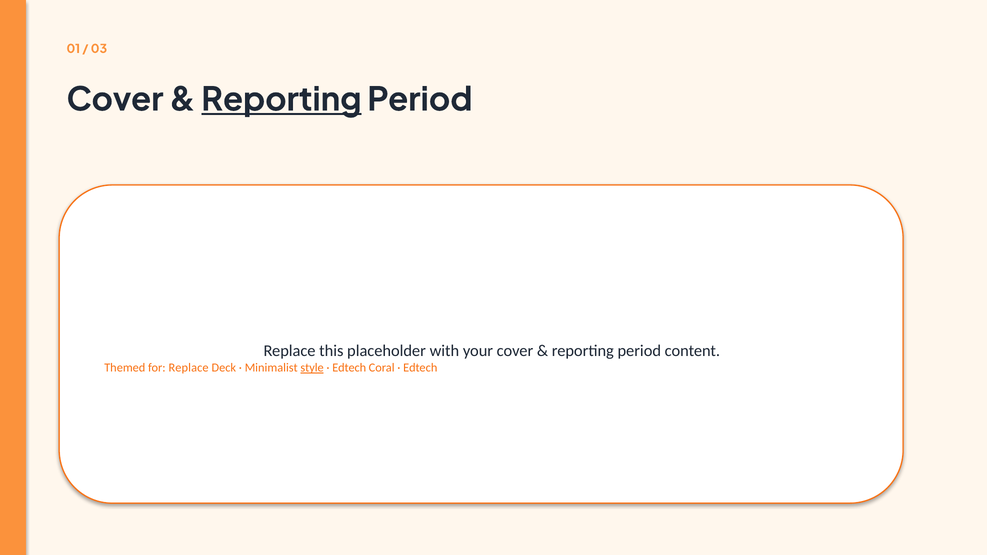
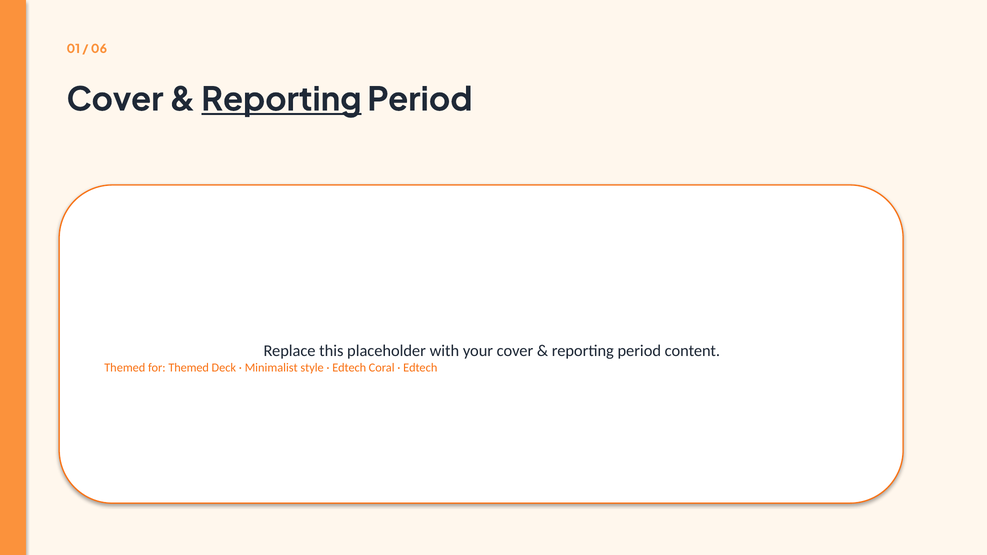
03: 03 -> 06 (99, 49)
for Replace: Replace -> Themed (189, 368)
style underline: present -> none (312, 368)
